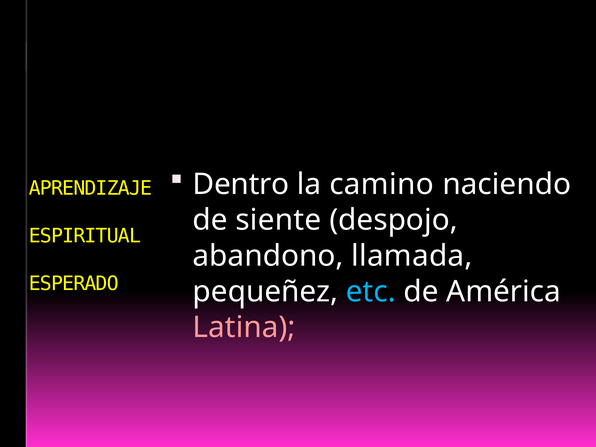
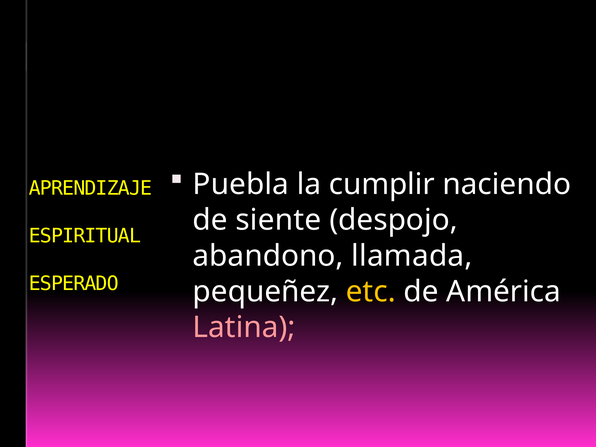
Dentro: Dentro -> Puebla (241, 184)
camino: camino -> cumplir (382, 184)
etc colour: light blue -> yellow (371, 292)
